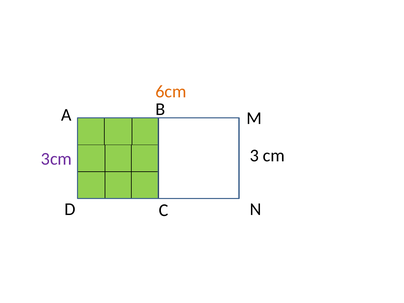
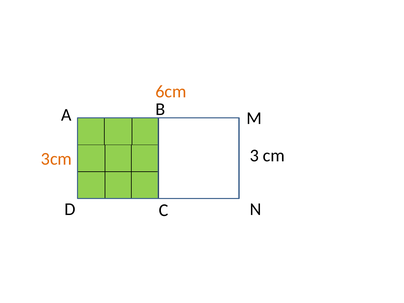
3cm colour: purple -> orange (56, 159)
